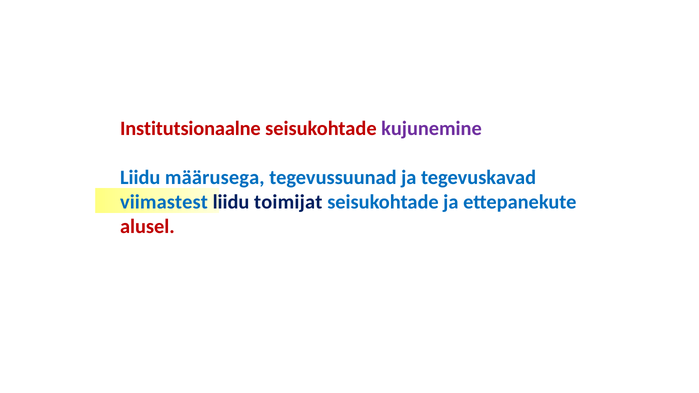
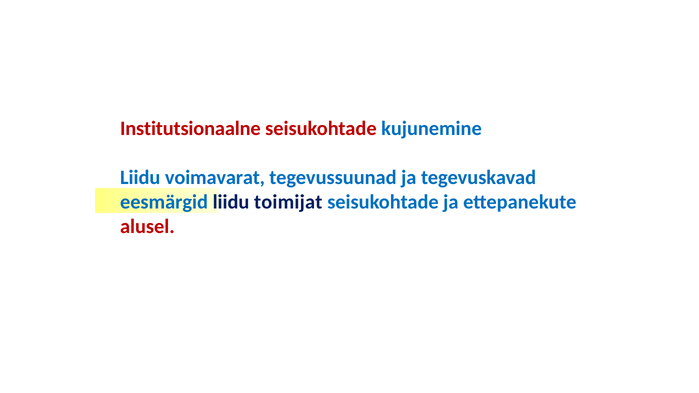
kujunemine colour: purple -> blue (431, 129)
määrusega: määrusega -> voimavarat (215, 177)
viimastest: viimastest -> eesmärgid (164, 202)
